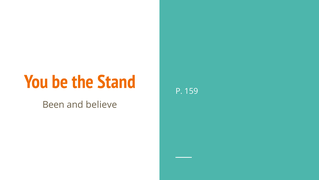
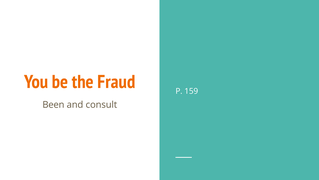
Stand: Stand -> Fraud (116, 82)
believe: believe -> consult (101, 105)
